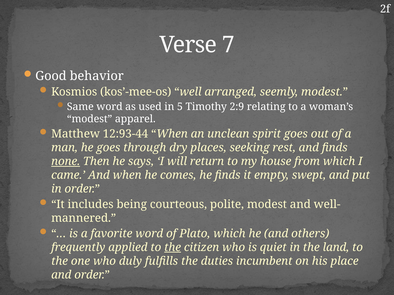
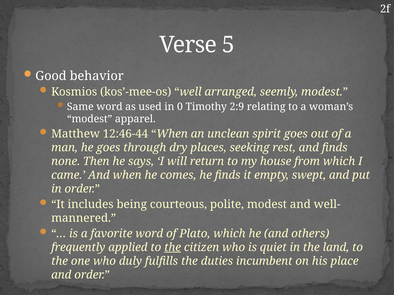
7: 7 -> 5 (228, 45)
5: 5 -> 0 (180, 107)
12:93-44: 12:93-44 -> 12:46-44 (125, 134)
none underline: present -> none (66, 162)
